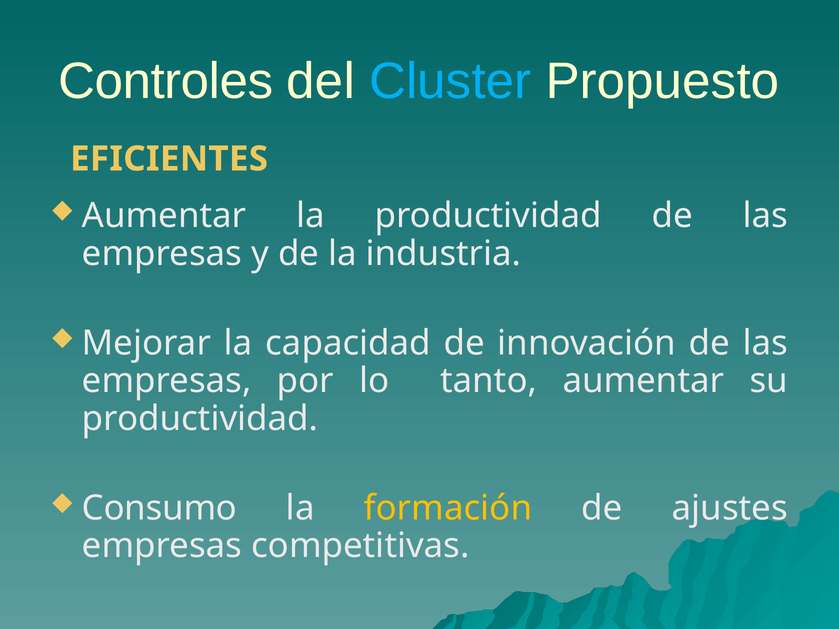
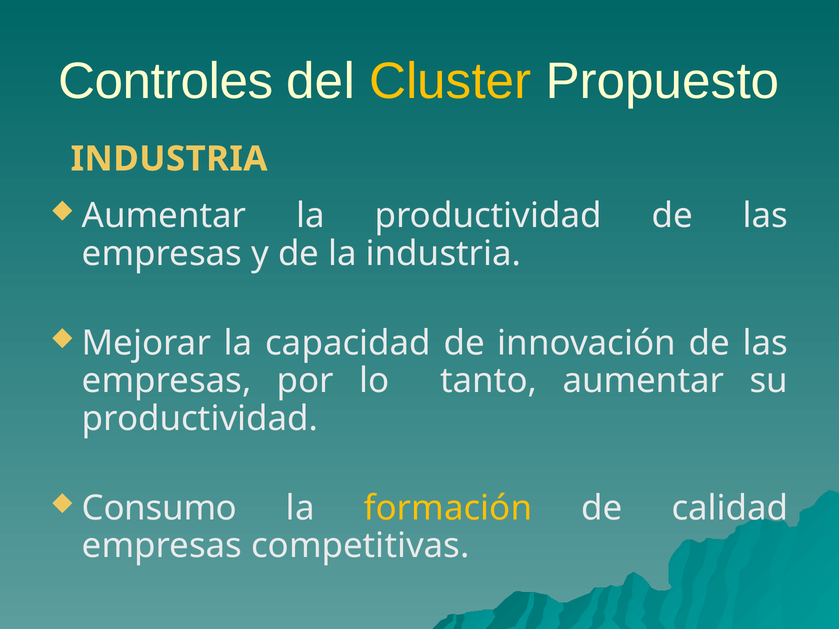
Cluster colour: light blue -> yellow (450, 81)
EFICIENTES: EFICIENTES -> INDUSTRIA (169, 159)
ajustes: ajustes -> calidad (730, 508)
